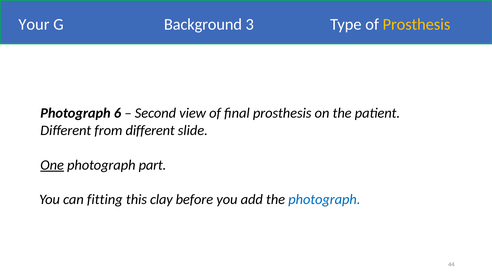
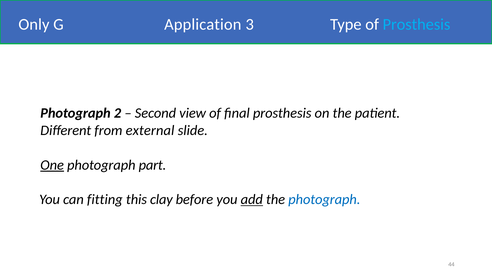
Your: Your -> Only (34, 24)
Background: Background -> Application (203, 24)
Prosthesis colour: yellow -> light blue (416, 24)
6: 6 -> 2 (118, 113)
from different: different -> external (150, 130)
add underline: none -> present (252, 199)
